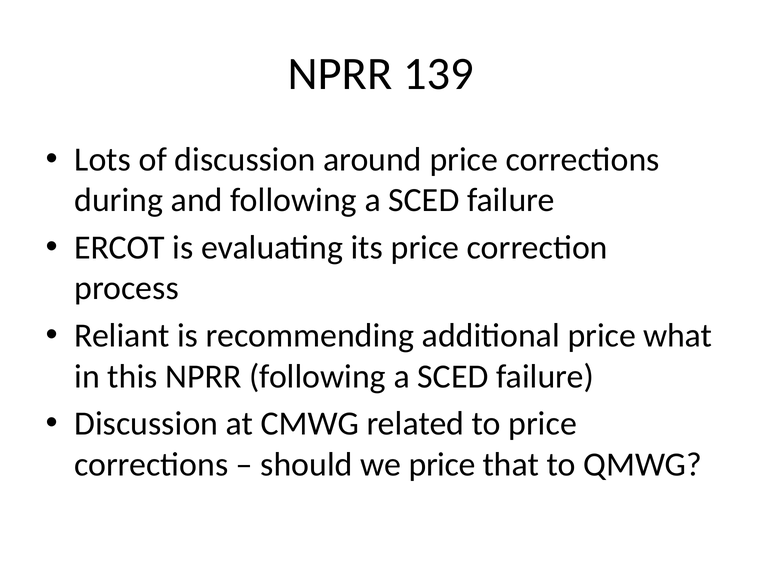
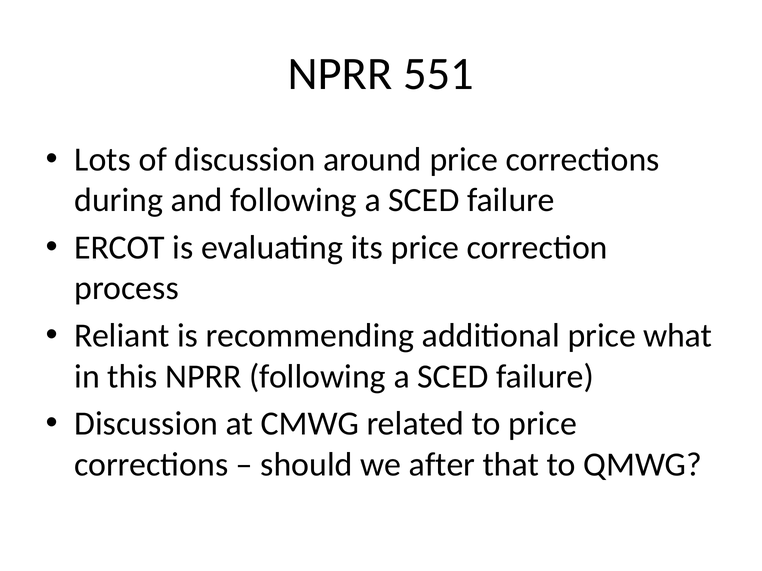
139: 139 -> 551 (438, 74)
we price: price -> after (442, 465)
